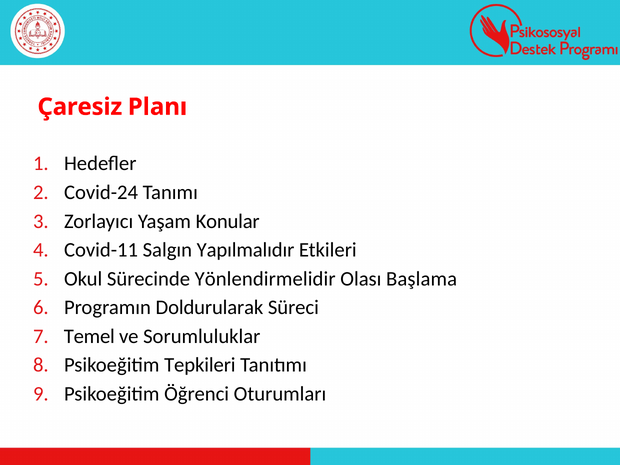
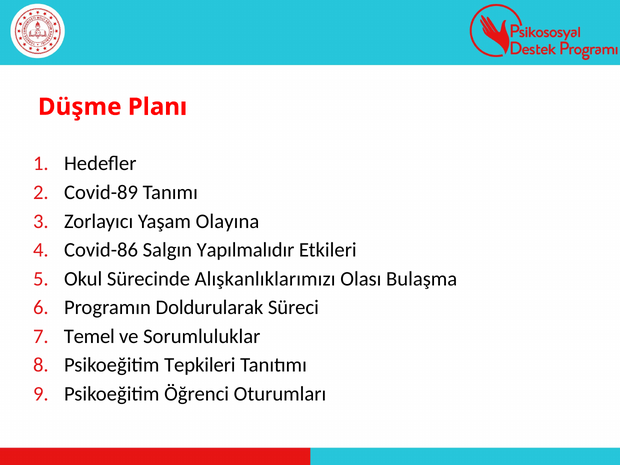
Çaresiz: Çaresiz -> Düşme (80, 107)
Covid-24: Covid-24 -> Covid-89 (101, 192)
Konular: Konular -> Olayına (228, 221)
Covid-11: Covid-11 -> Covid-86 (101, 250)
Yönlendirmelidir: Yönlendirmelidir -> Alışkanlıklarımızı (265, 279)
Başlama: Başlama -> Bulaşma (422, 279)
